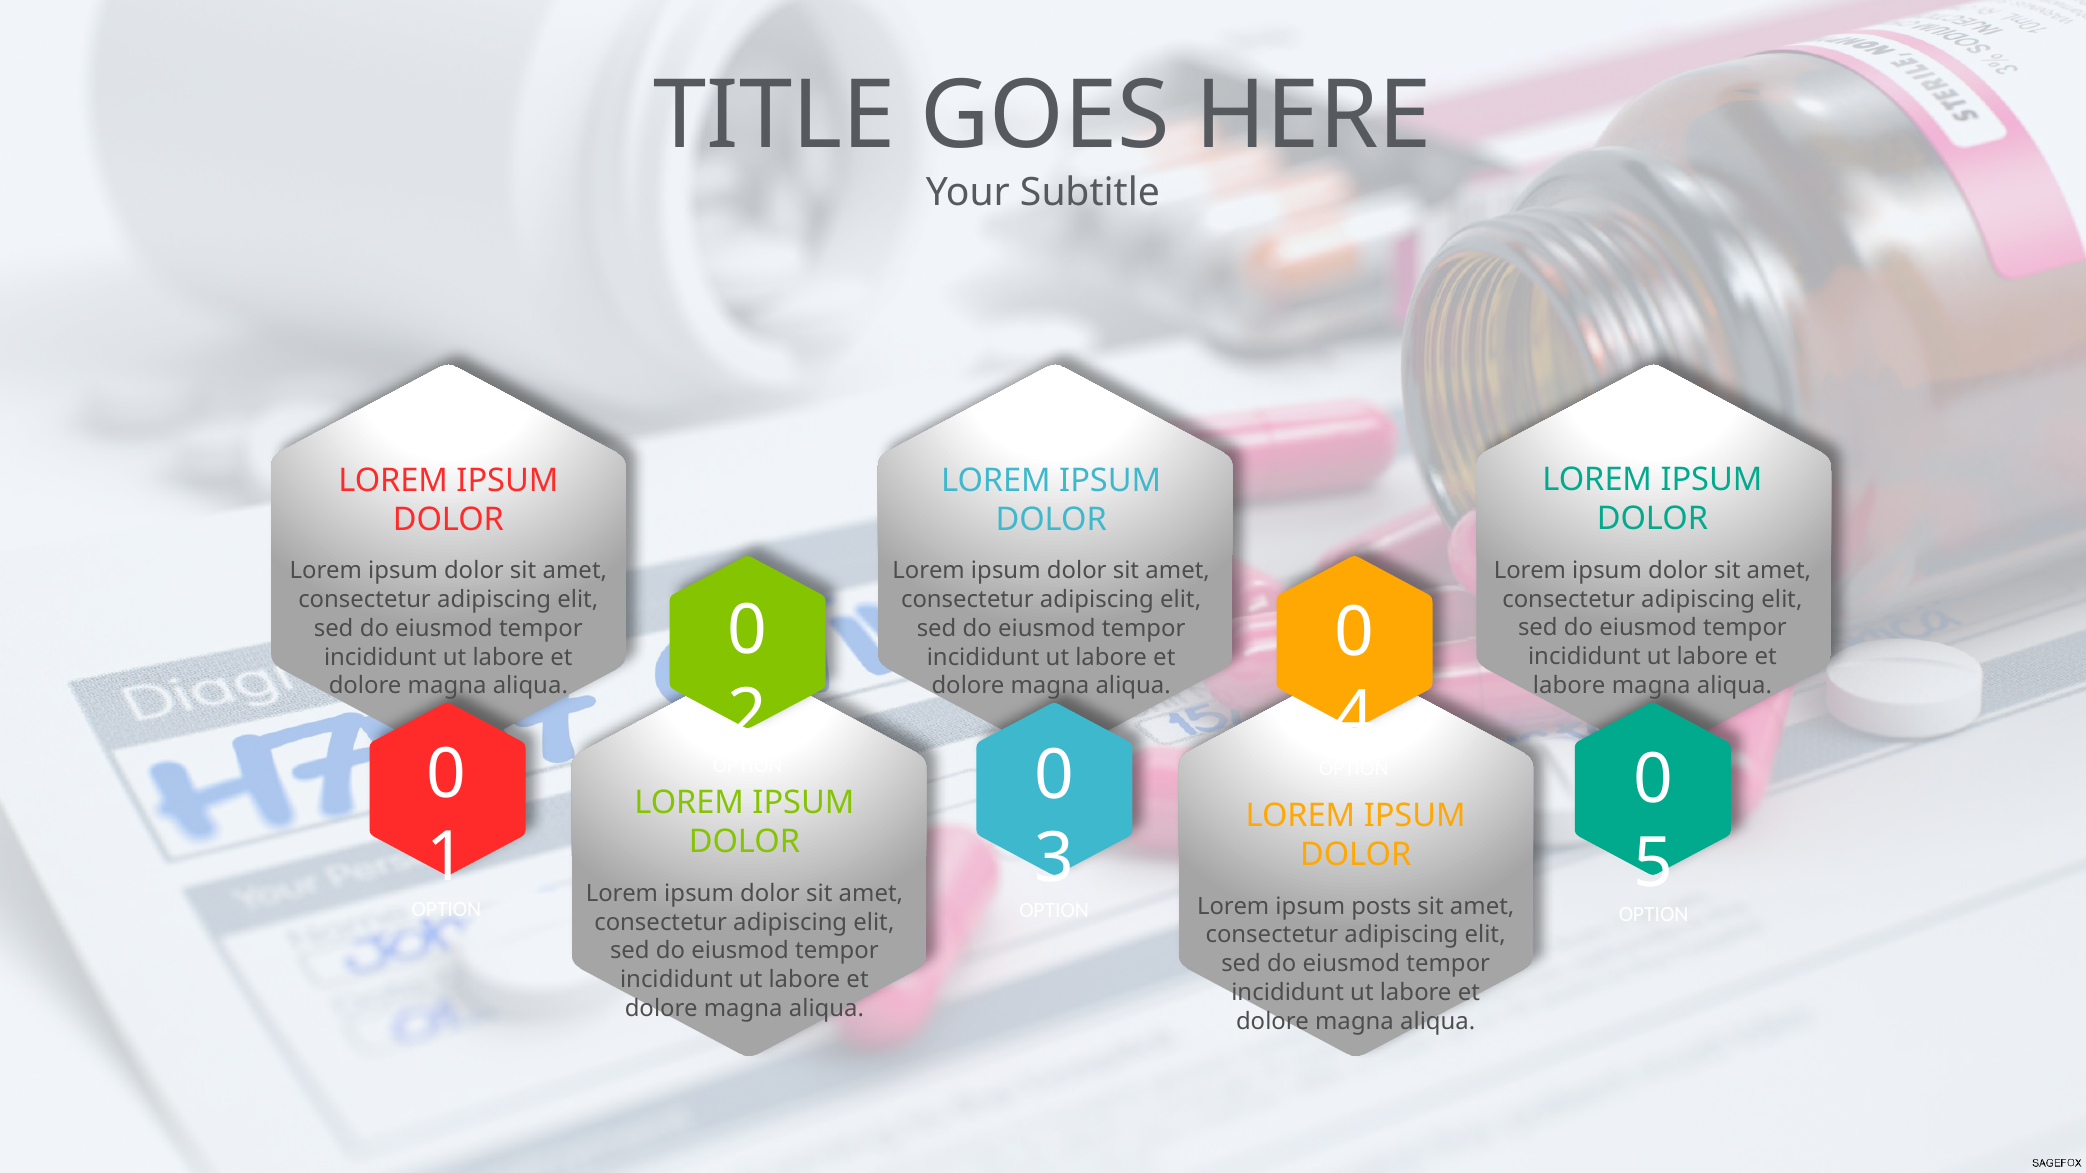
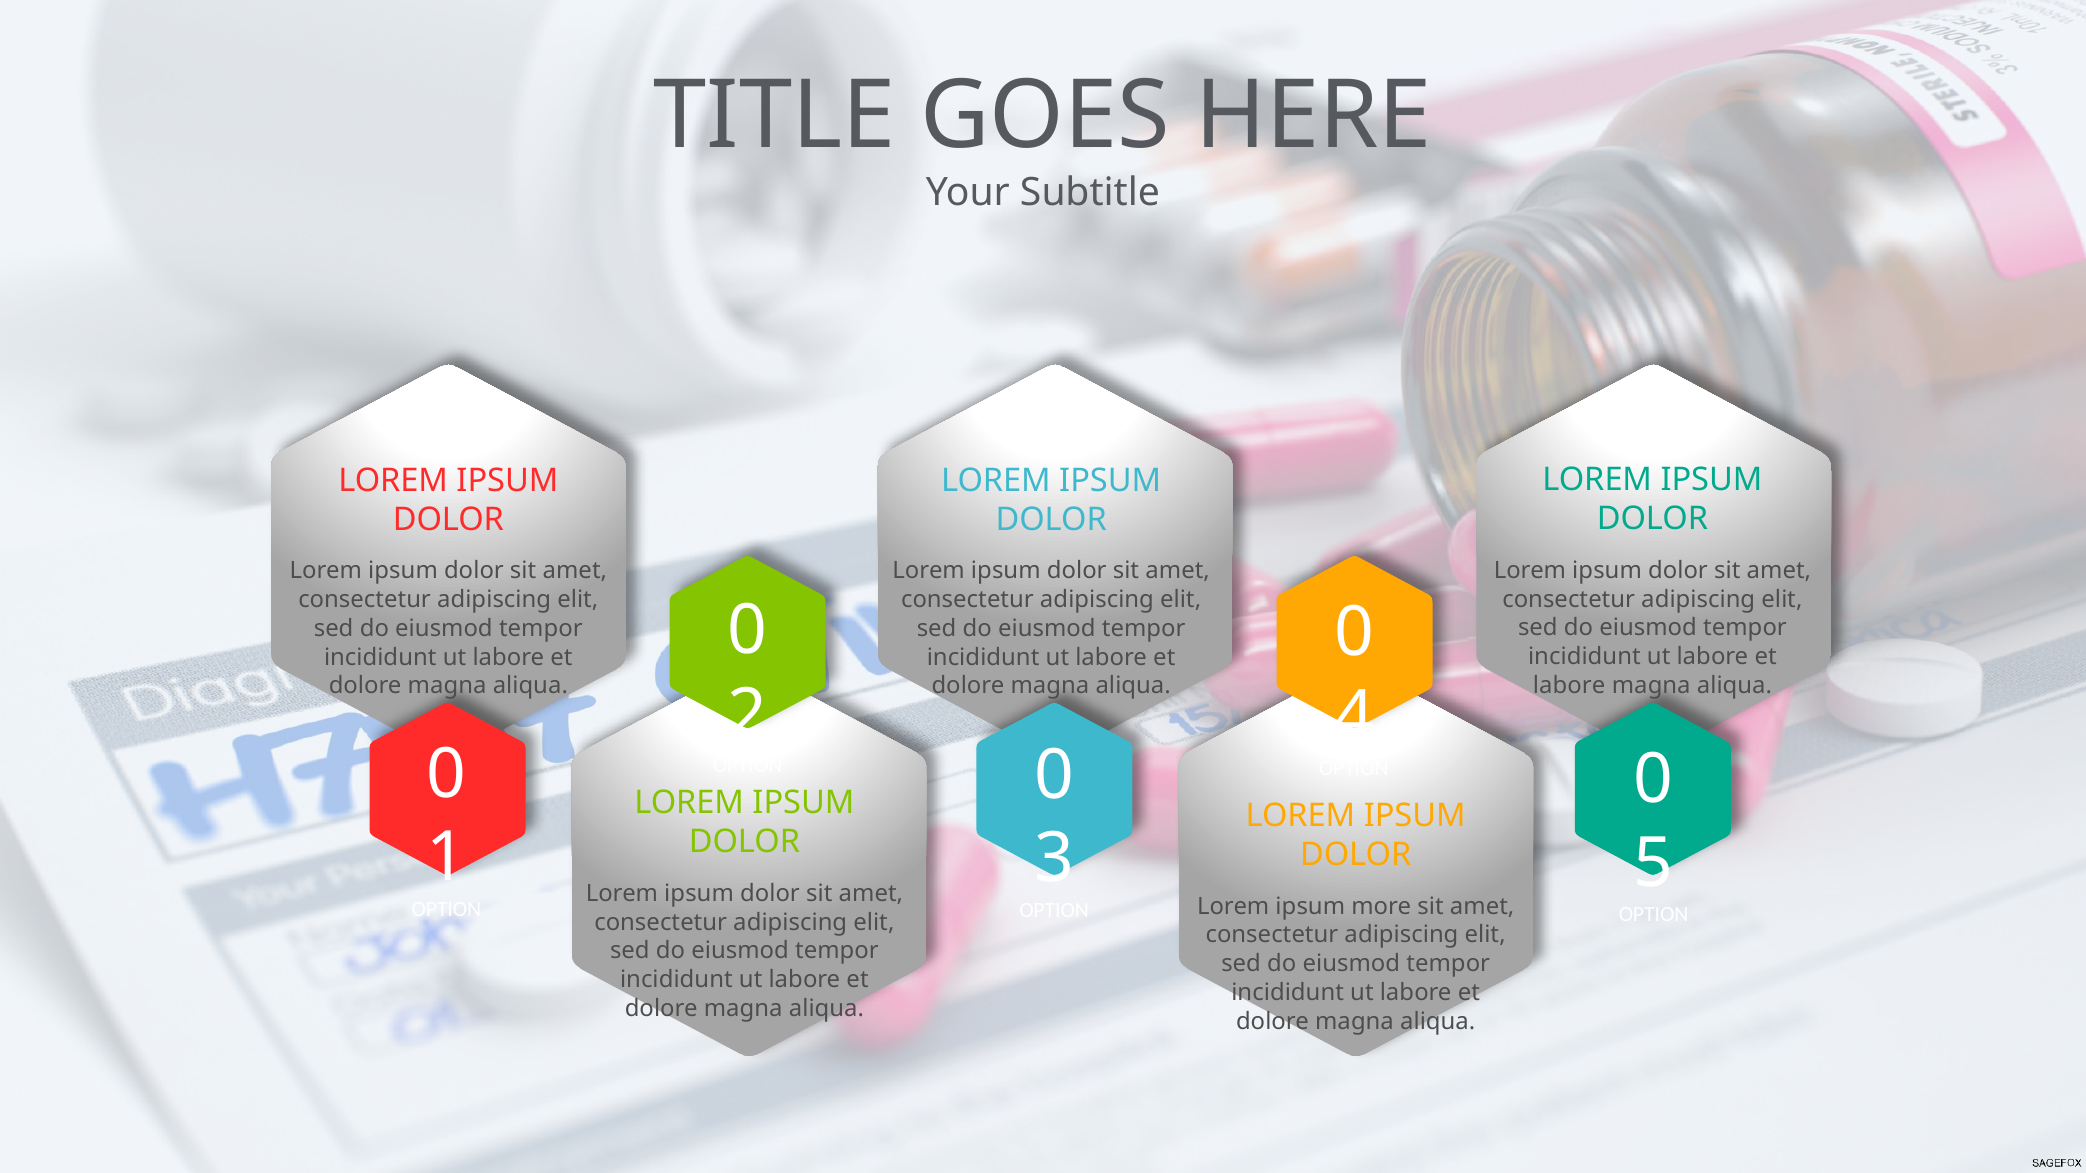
posts: posts -> more (1381, 907)
